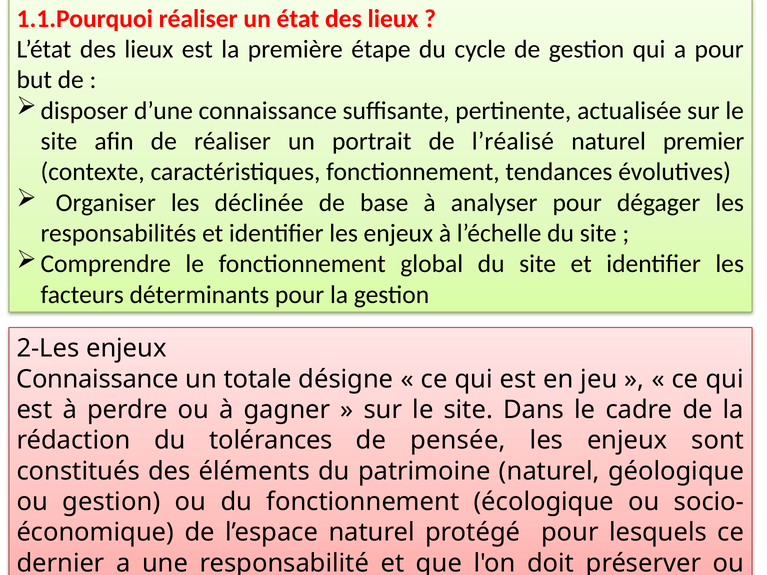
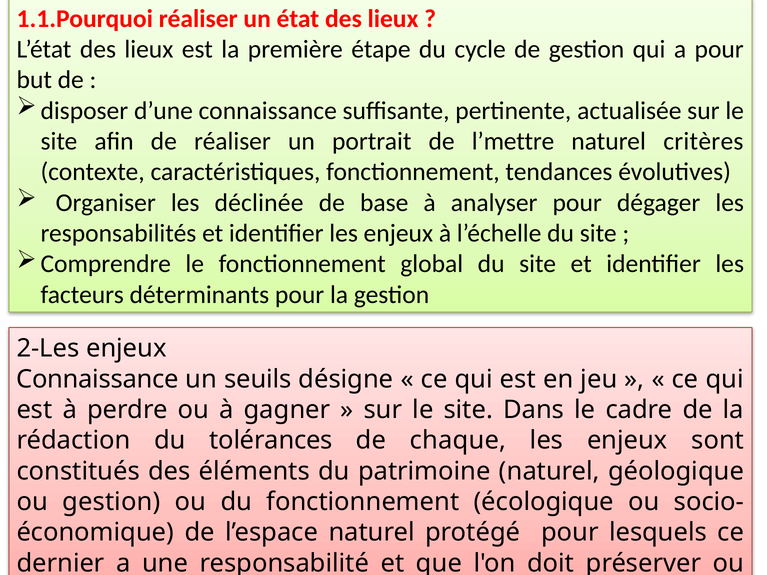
l’réalisé: l’réalisé -> l’mettre (513, 141)
premier: premier -> critères (703, 141)
totale: totale -> seuils (258, 379)
pensée: pensée -> chaque (458, 441)
